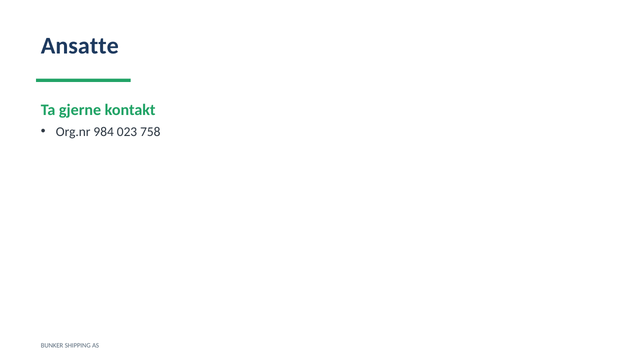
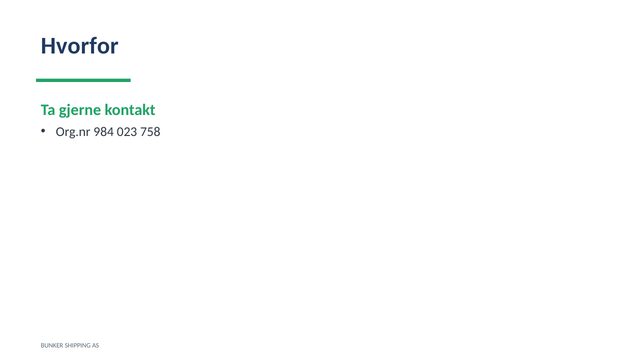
Ansatte: Ansatte -> Hvorfor (80, 46)
